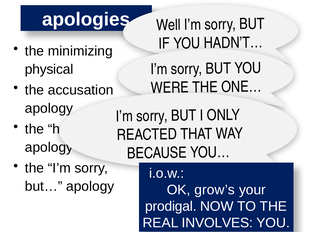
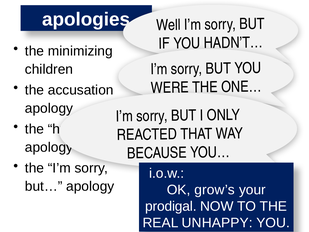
physical: physical -> children (49, 69)
INVOLVES: INVOLVES -> UNHAPPY (217, 223)
